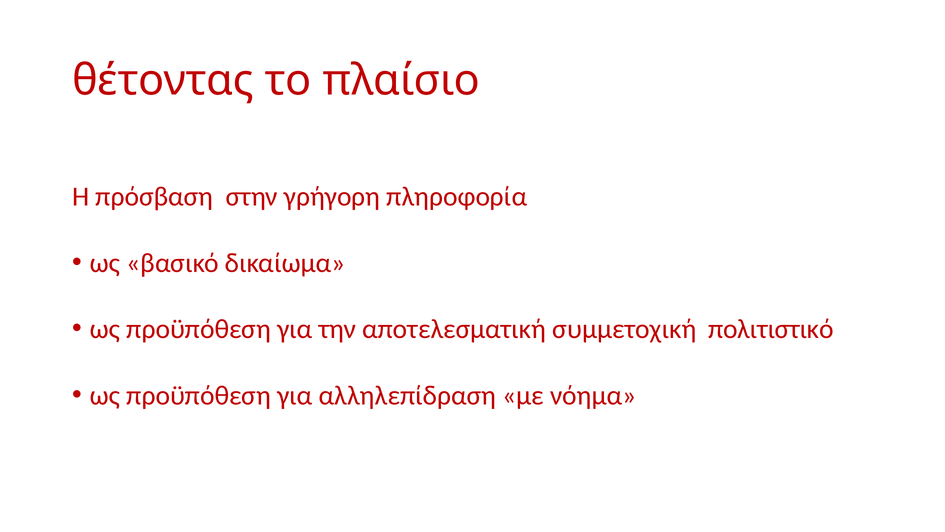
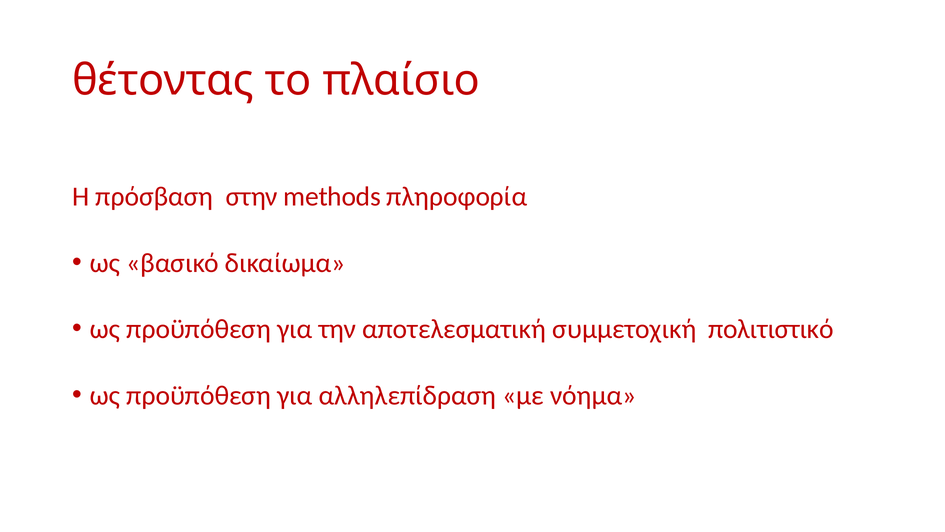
γρήγορη: γρήγορη -> methods (332, 197)
